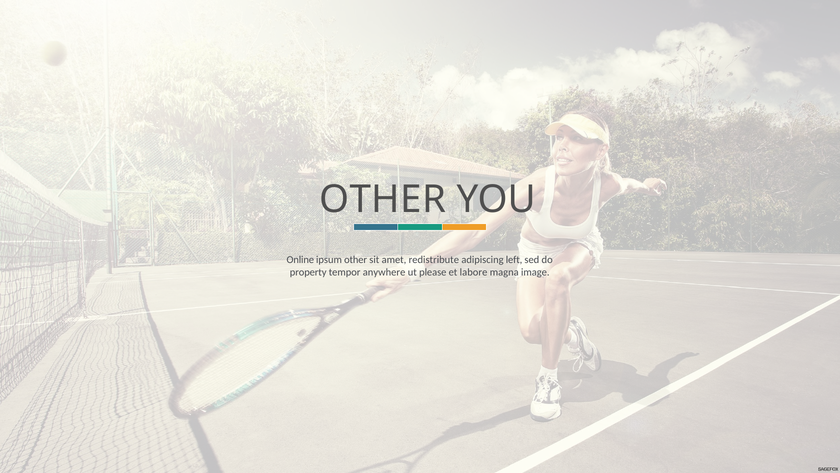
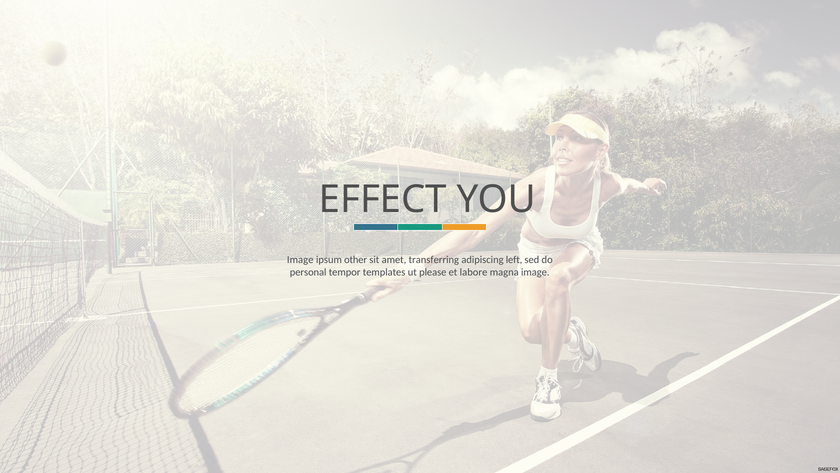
OTHER: OTHER -> EFFECT (383, 199)
Online: Online -> Image (300, 259)
redistribute: redistribute -> transferring (434, 259)
property: property -> personal (308, 272)
anywhere: anywhere -> templates (384, 272)
